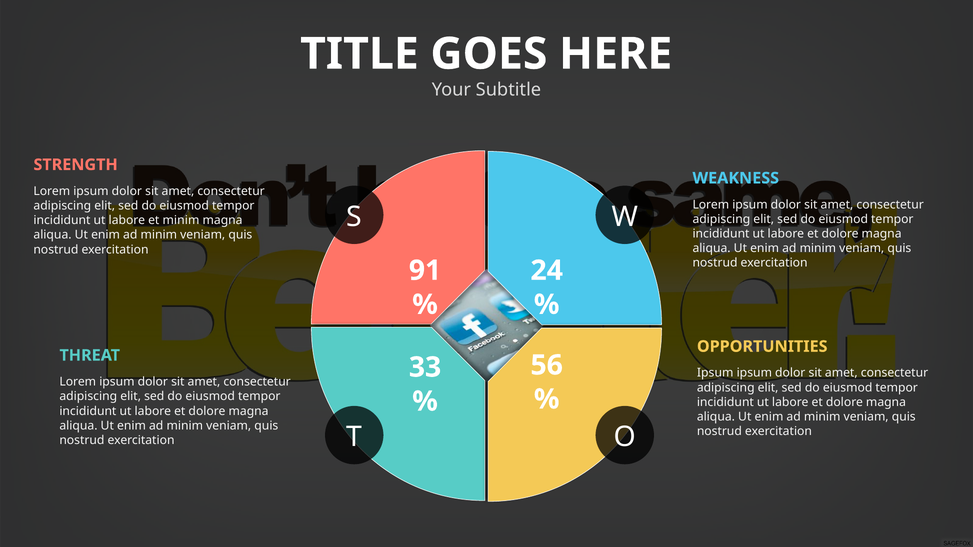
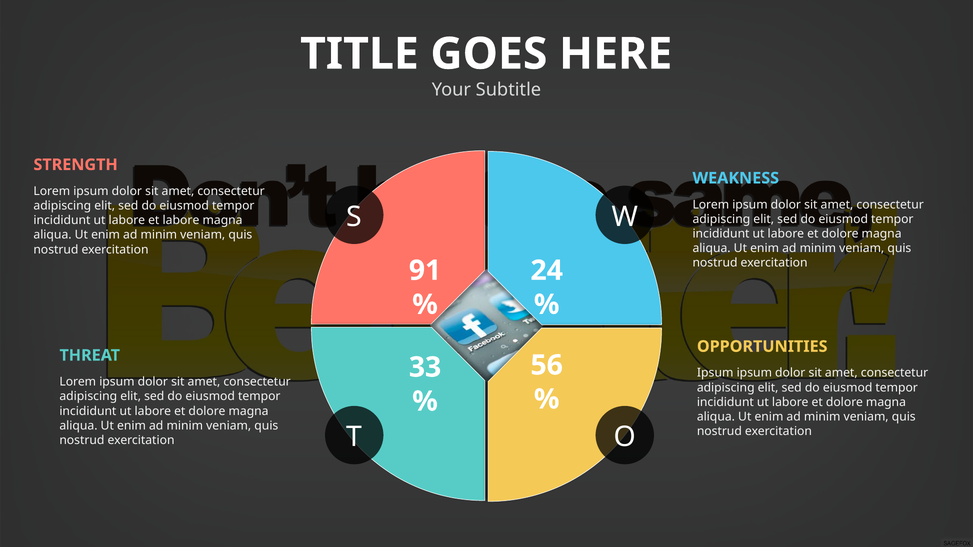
et minim: minim -> labore (181, 220)
